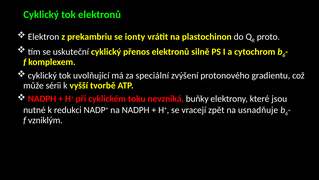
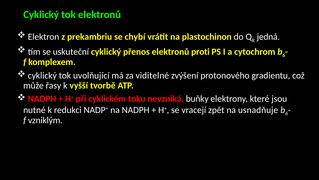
ionty: ionty -> chybí (135, 37)
proto: proto -> jedná (268, 37)
silně: silně -> proti (200, 52)
speciální: speciální -> viditelné (152, 75)
sérii: sérii -> řasy (53, 85)
